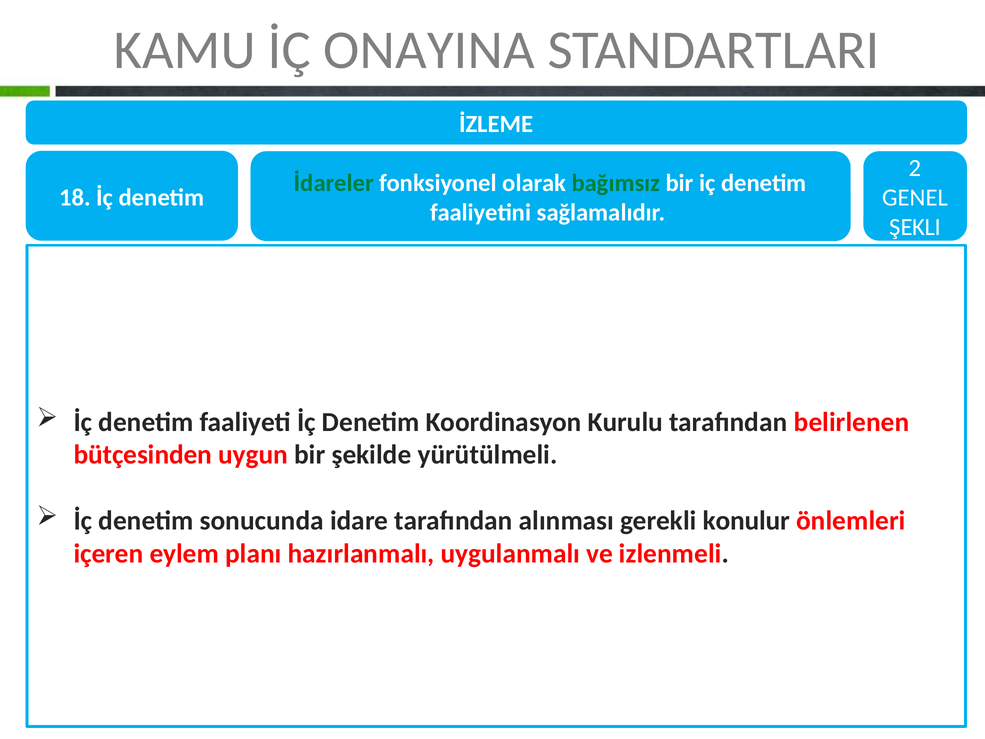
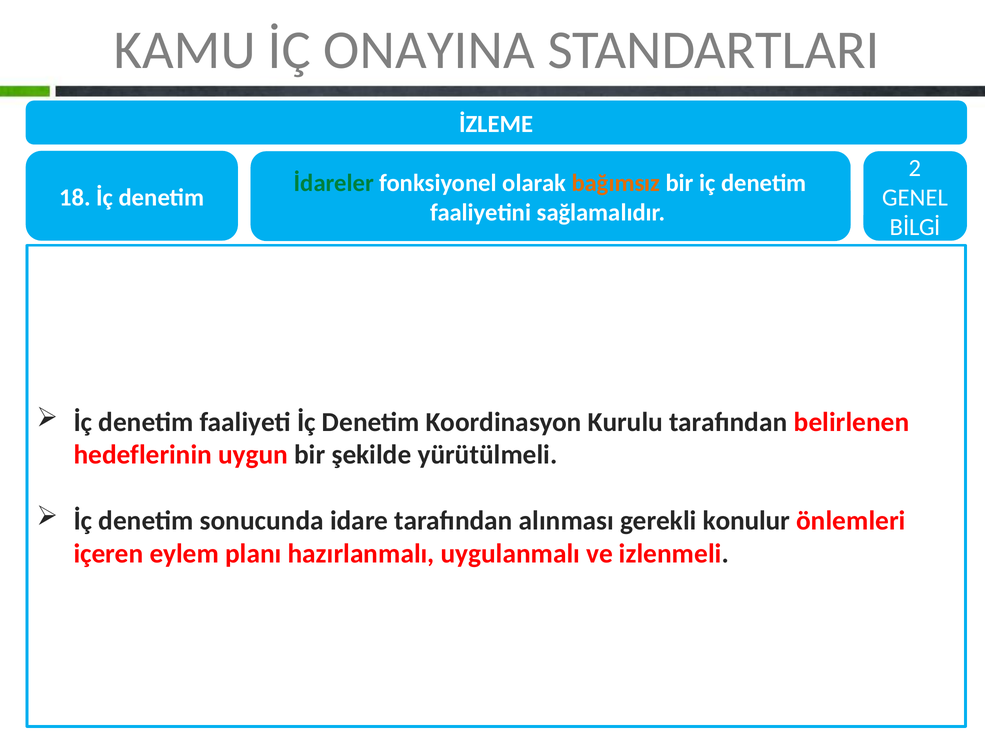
bağımsız colour: green -> orange (616, 183)
ŞEKLI: ŞEKLI -> BİLGİ (915, 227)
bütçesinden: bütçesinden -> hedeflerinin (143, 455)
